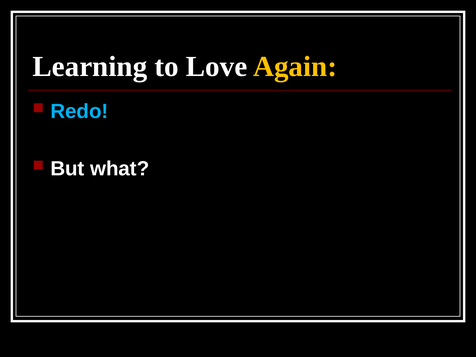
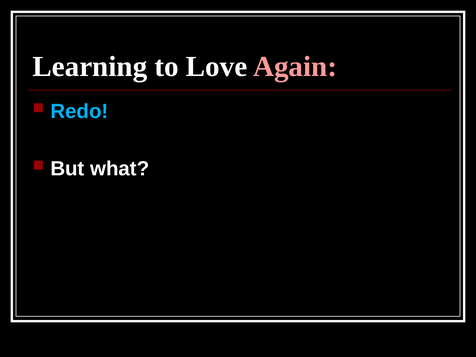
Again colour: yellow -> pink (295, 67)
